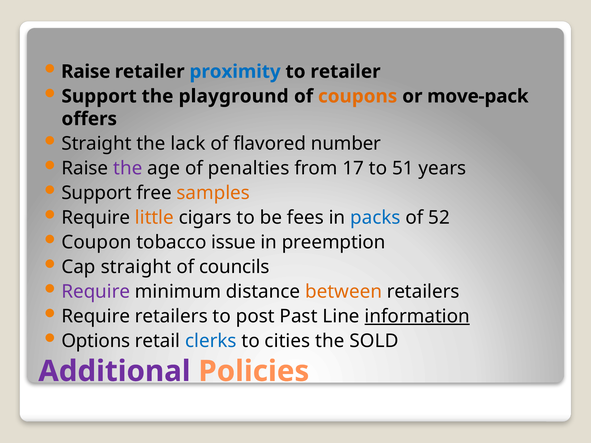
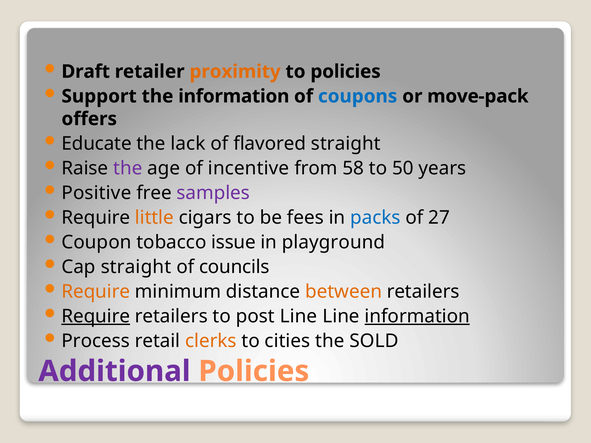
Raise: Raise -> Draft (86, 72)
proximity colour: blue -> orange (235, 72)
to retailer: retailer -> policies (346, 72)
the playground: playground -> information (234, 96)
coupons colour: orange -> blue (358, 96)
Straight: Straight -> Educate (97, 144)
flavored number: number -> straight (346, 144)
penalties: penalties -> incentive (249, 168)
17: 17 -> 58 (353, 168)
51: 51 -> 50 (403, 168)
Support: Support -> Positive (96, 193)
samples colour: orange -> purple (213, 193)
52: 52 -> 27 (439, 218)
preemption: preemption -> playground (334, 242)
Require colour: purple -> orange (96, 292)
Require underline: none -> present (96, 316)
post Past: Past -> Line (298, 316)
Options: Options -> Process (96, 341)
clerks colour: blue -> orange (211, 341)
